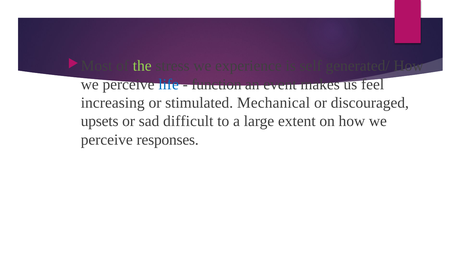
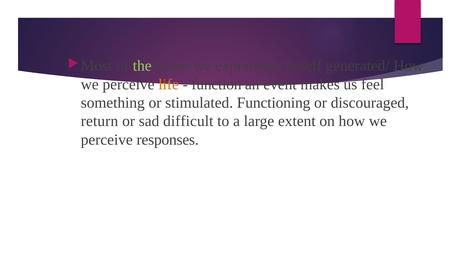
life colour: blue -> orange (169, 84)
increasing: increasing -> something (113, 103)
Mechanical: Mechanical -> Functioning (274, 103)
upsets: upsets -> return (99, 121)
